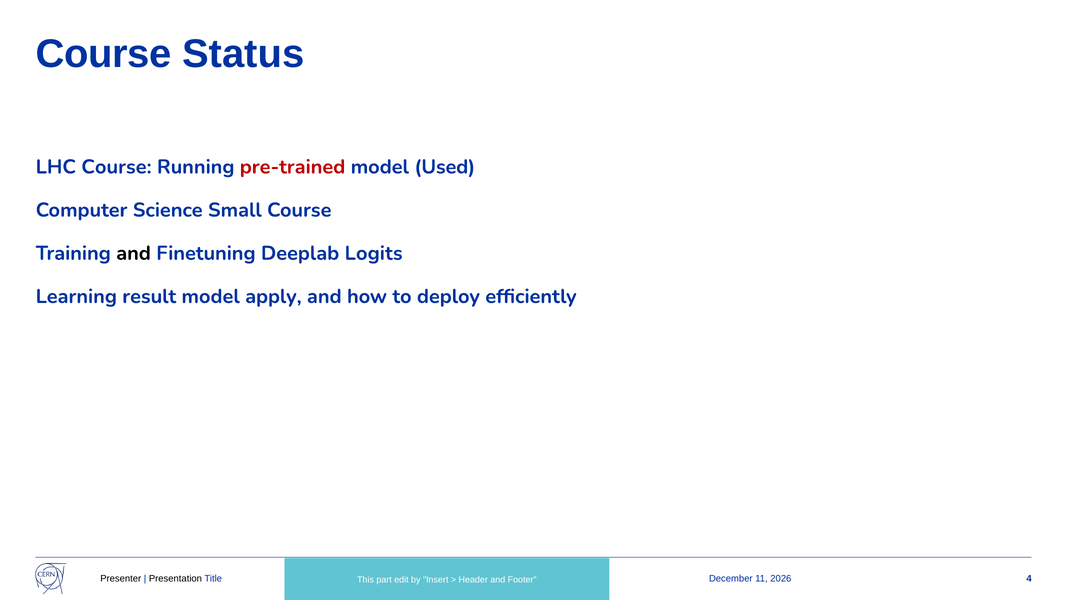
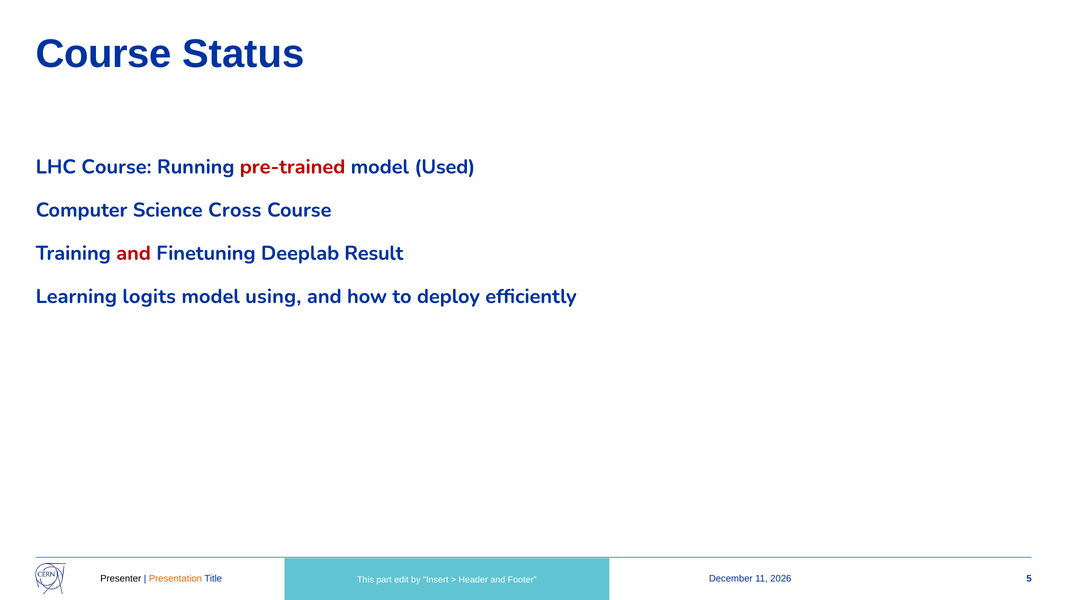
Small: Small -> Cross (235, 210)
and colour: black -> red (134, 253)
Logits: Logits -> Result (374, 253)
result: result -> logits (149, 296)
apply: apply -> using (273, 296)
Presentation colour: black -> orange (175, 579)
4: 4 -> 5 (1029, 579)
